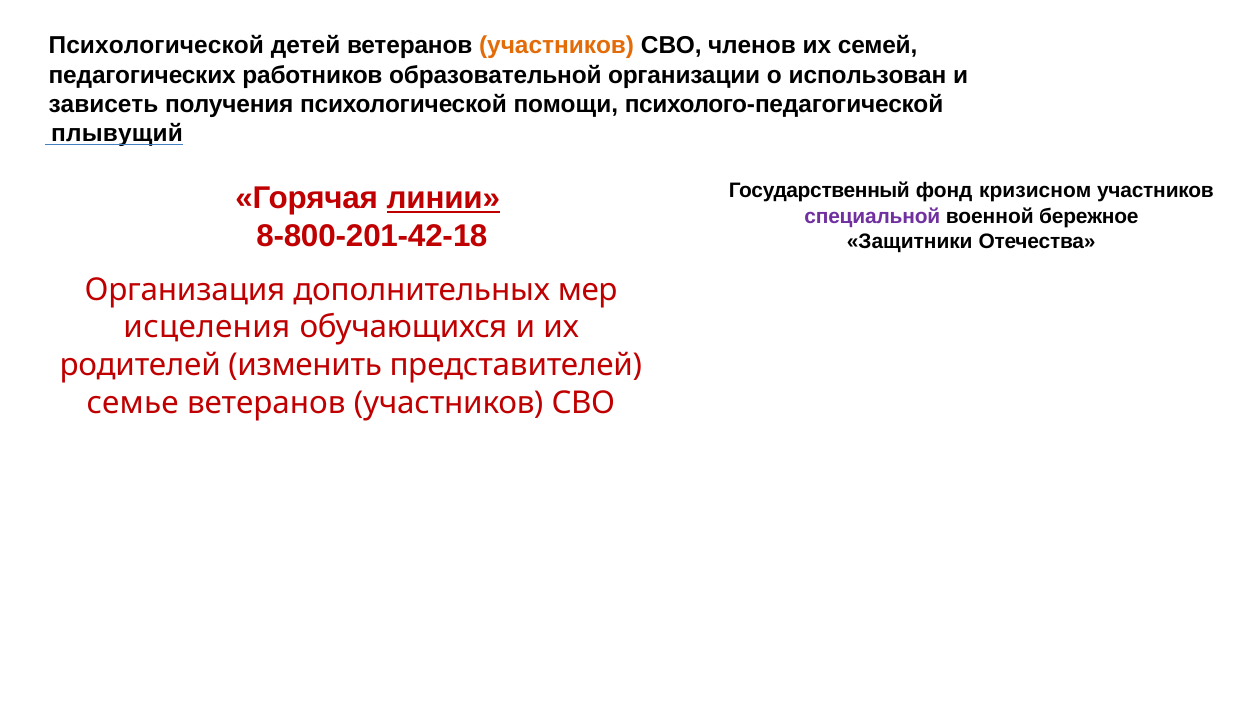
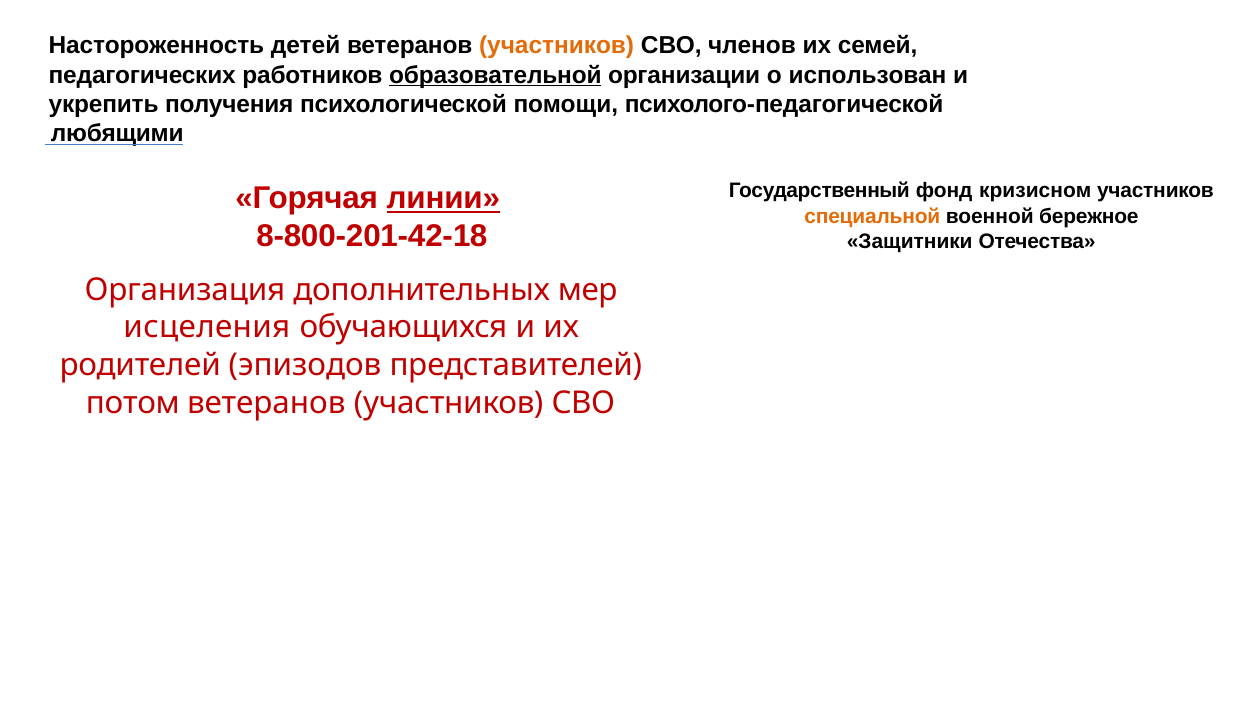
Психологической: Психологической -> Настороженность (156, 46)
образовательной underline: none -> present (495, 75)
зависеть: зависеть -> укрепить (104, 105)
плывущий: плывущий -> любящими (117, 134)
специальной colour: purple -> orange (872, 216)
изменить: изменить -> эпизодов (305, 365)
семье: семье -> потом (133, 403)
